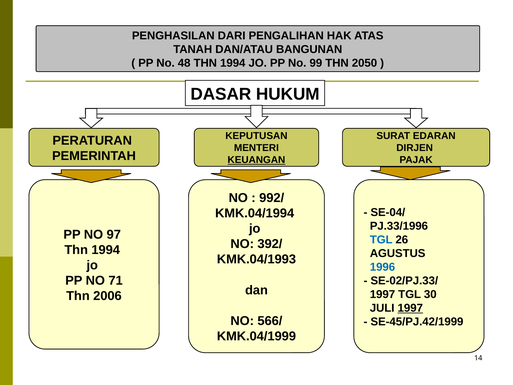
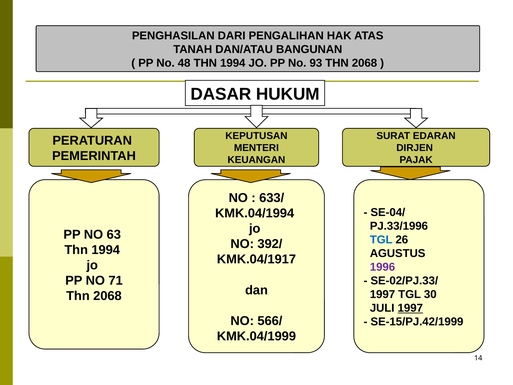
99: 99 -> 93 (316, 63)
2050: 2050 -> 2068 (364, 63)
KEUANGAN underline: present -> none (256, 160)
992/: 992/ -> 633/ (272, 198)
97: 97 -> 63 (114, 234)
KMK.04/1993: KMK.04/1993 -> KMK.04/1917 (256, 259)
1996 colour: blue -> purple (383, 267)
2006: 2006 -> 2068 (107, 296)
SE-45/PJ.42/1999: SE-45/PJ.42/1999 -> SE-15/PJ.42/1999 (417, 322)
